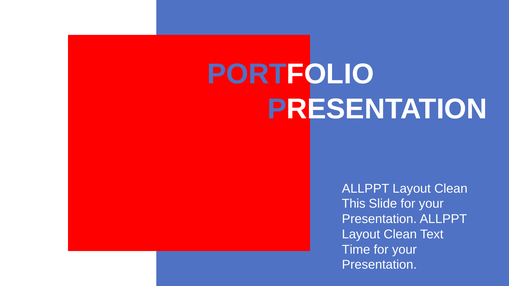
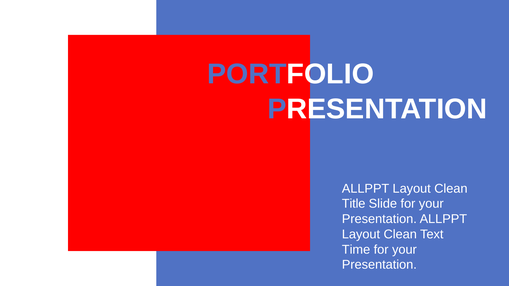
This: This -> Title (354, 204)
